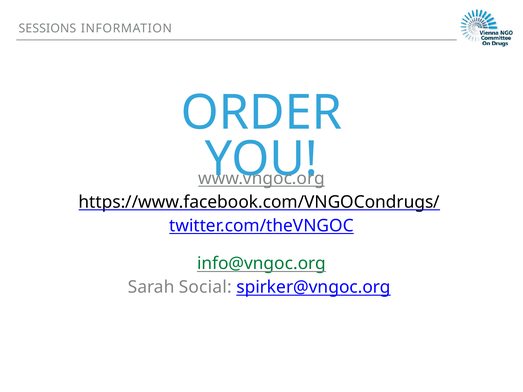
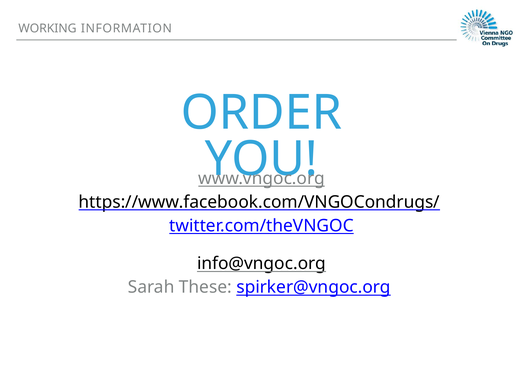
SESSIONS: SESSIONS -> WORKING (47, 28)
info@vngoc.org colour: green -> black (262, 264)
Social: Social -> These (205, 287)
